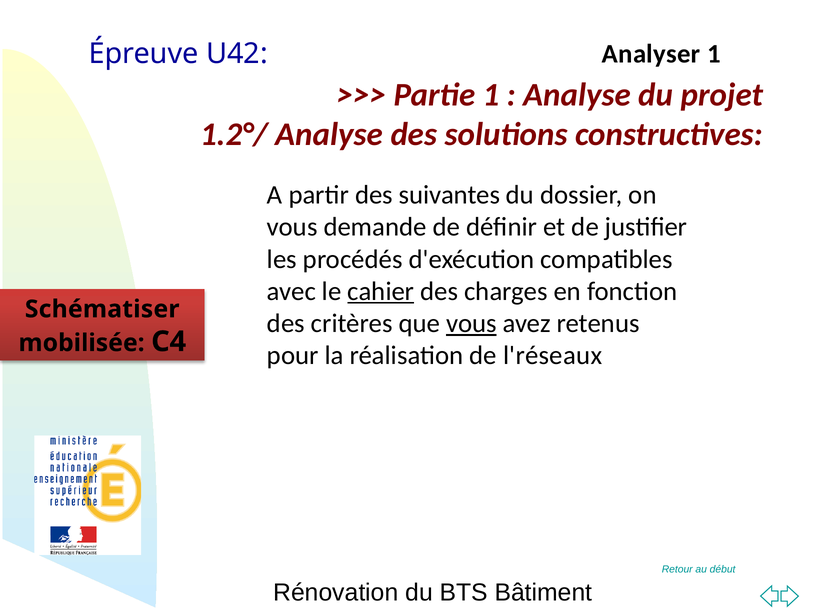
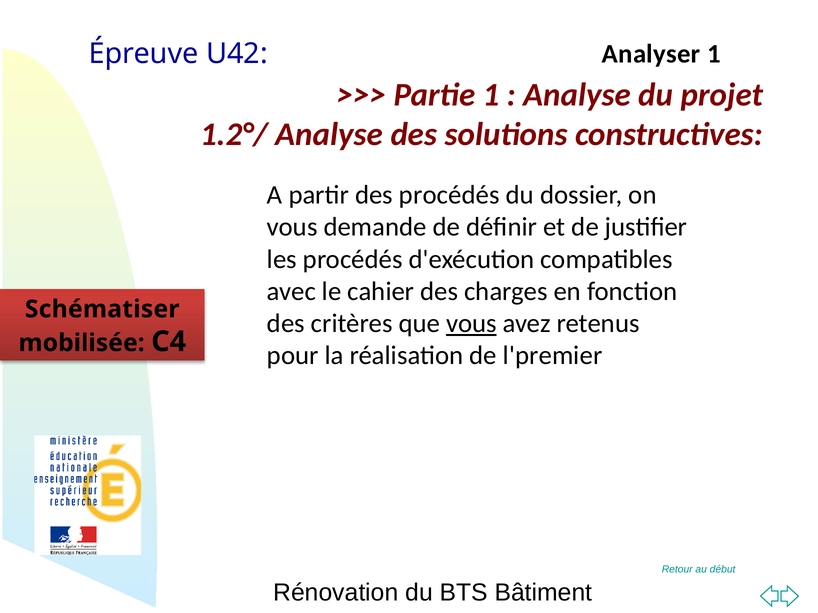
des suivantes: suivantes -> procédés (449, 195)
cahier underline: present -> none (381, 292)
l'réseaux: l'réseaux -> l'premier (553, 356)
